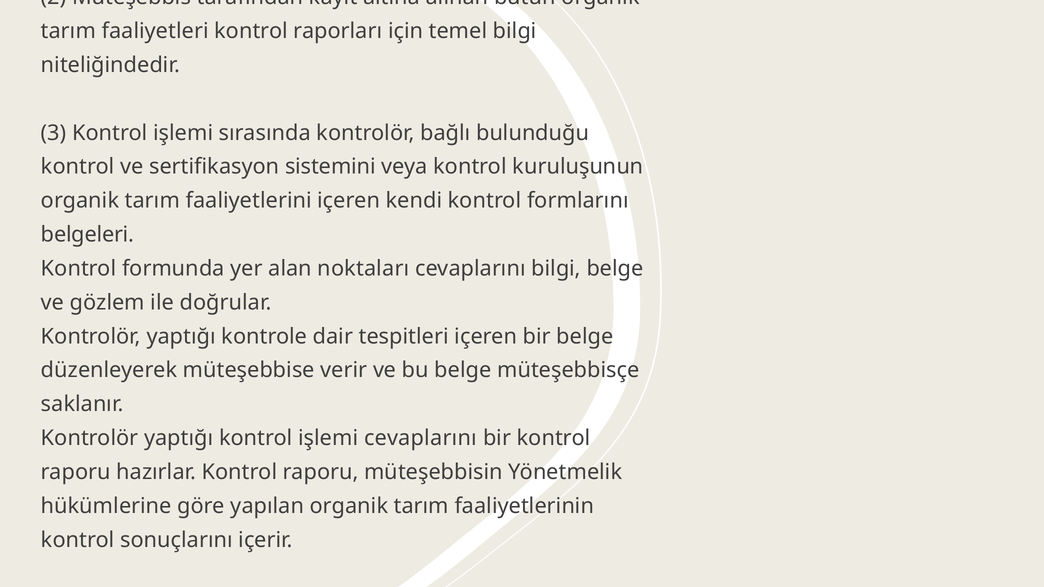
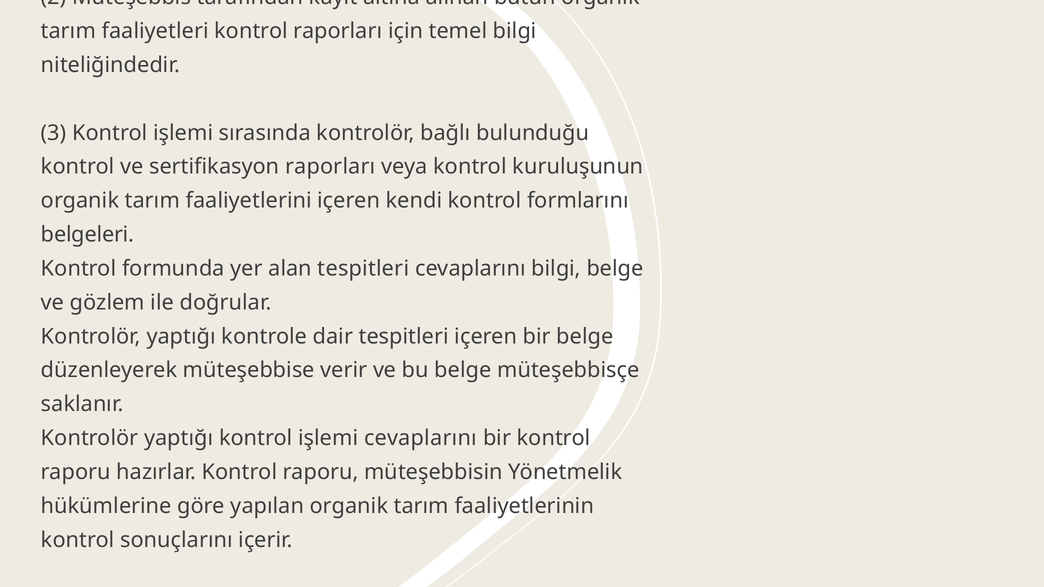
sertifikasyon sistemini: sistemini -> raporları (330, 167)
alan noktaları: noktaları -> tespitleri (363, 269)
